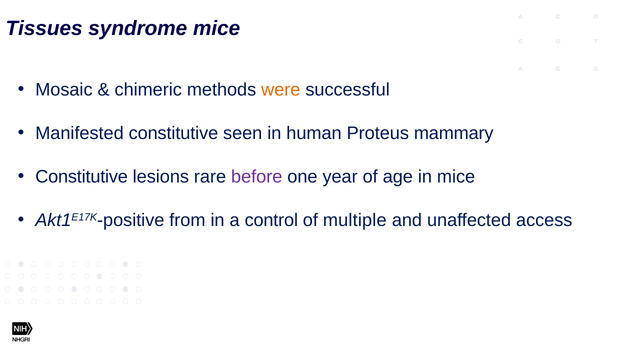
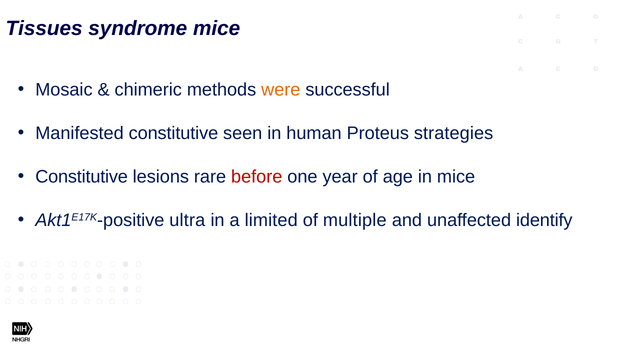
mammary: mammary -> strategies (454, 133)
before colour: purple -> red (257, 177)
from: from -> ultra (187, 220)
control: control -> limited (271, 220)
access: access -> identify (544, 220)
